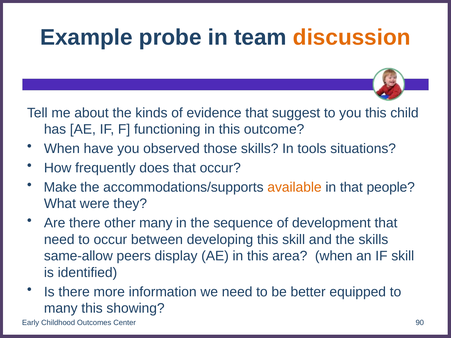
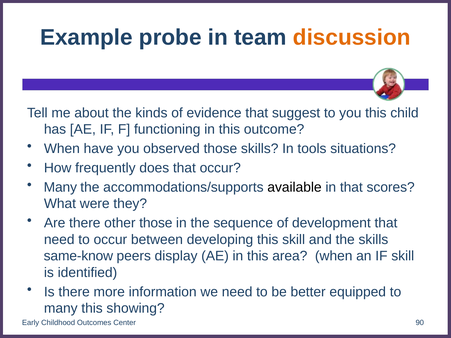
Make: Make -> Many (60, 187)
available colour: orange -> black (294, 187)
people: people -> scores (391, 187)
other many: many -> those (156, 223)
same-allow: same-allow -> same-know (78, 256)
